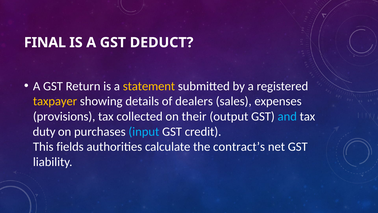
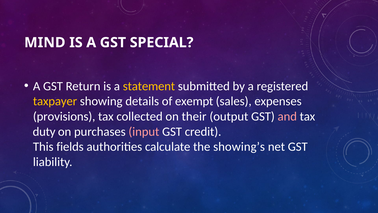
FINAL: FINAL -> MIND (45, 42)
DEDUCT: DEDUCT -> SPECIAL (162, 42)
dealers: dealers -> exempt (194, 101)
and colour: light blue -> pink (287, 116)
input colour: light blue -> pink (144, 131)
contract’s: contract’s -> showing’s (239, 147)
